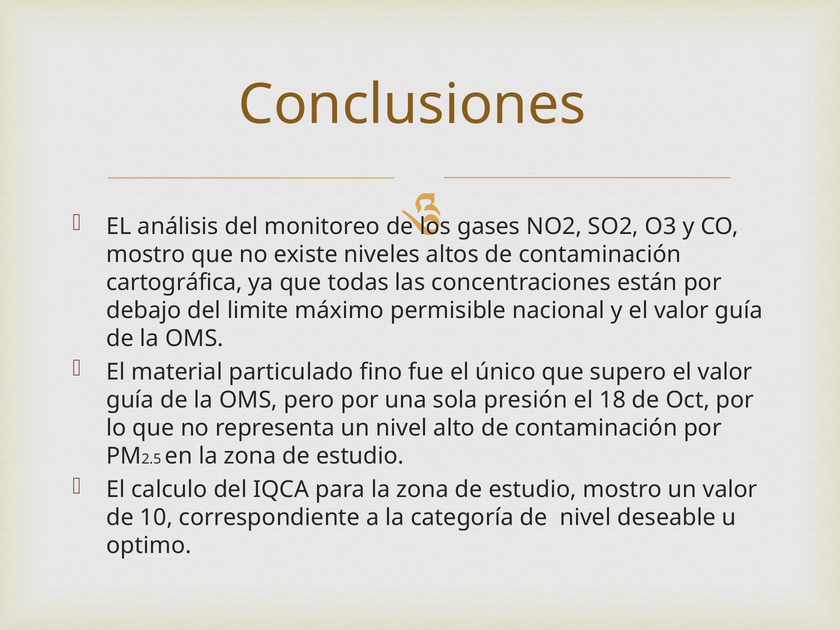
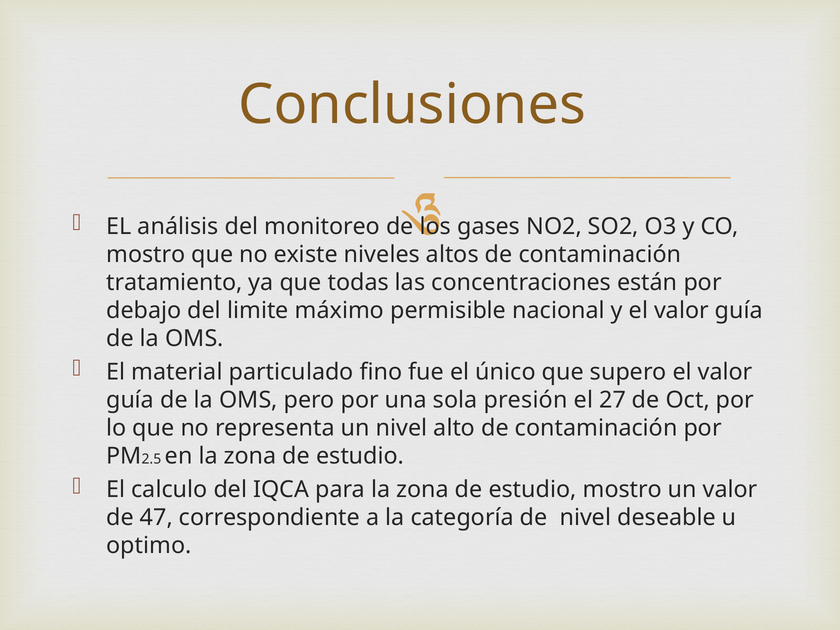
cartográfica: cartográfica -> tratamiento (174, 282)
18: 18 -> 27 (613, 400)
10: 10 -> 47 (156, 518)
